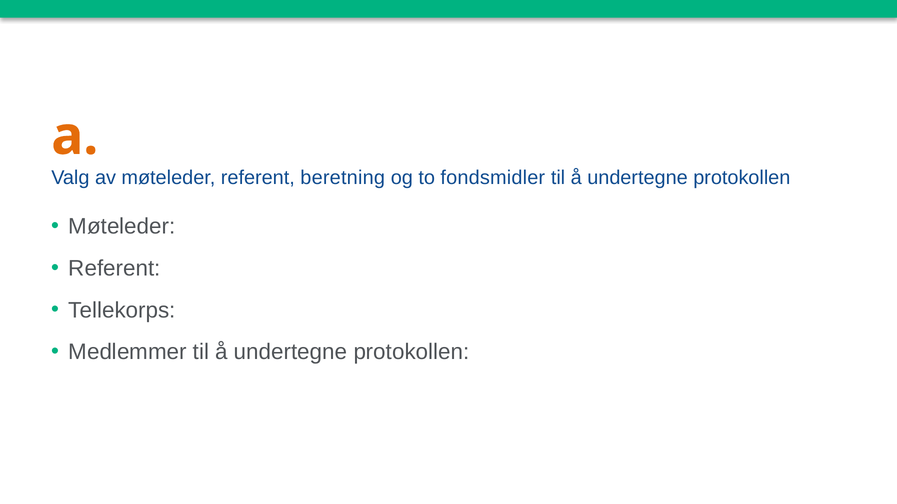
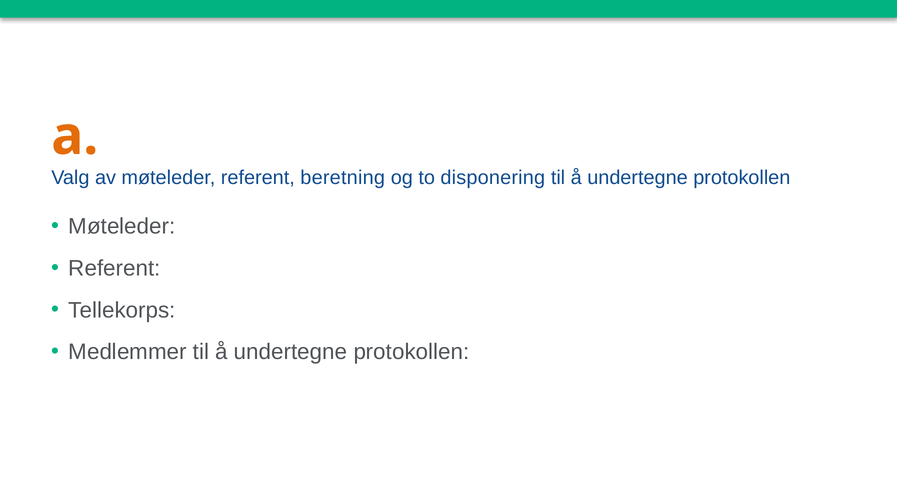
fondsmidler: fondsmidler -> disponering (493, 178)
